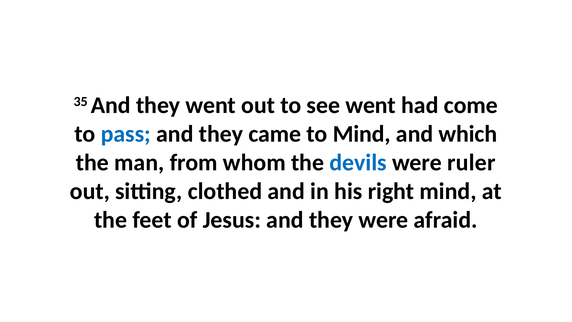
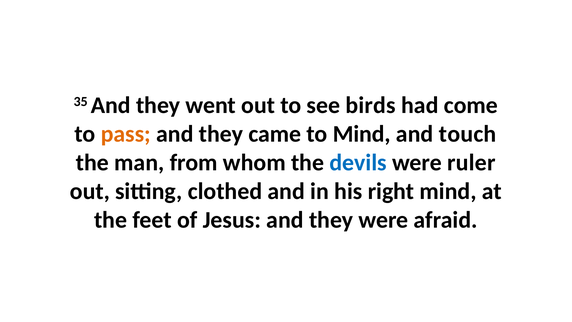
see went: went -> birds (371, 105)
pass colour: blue -> orange (126, 134)
which: which -> touch (468, 134)
